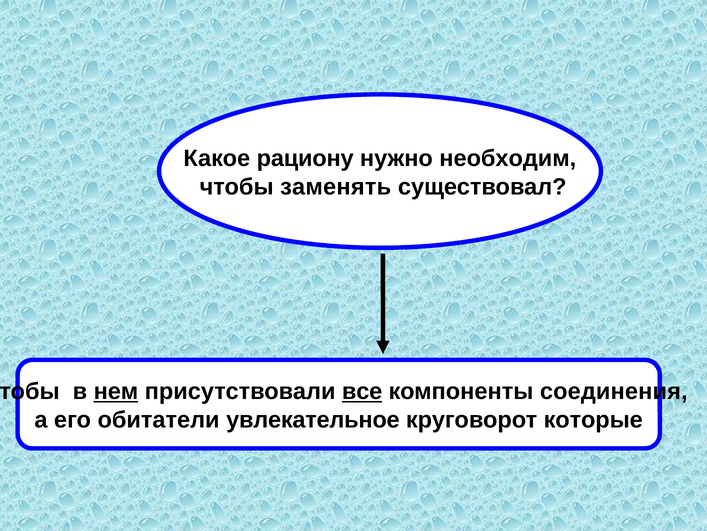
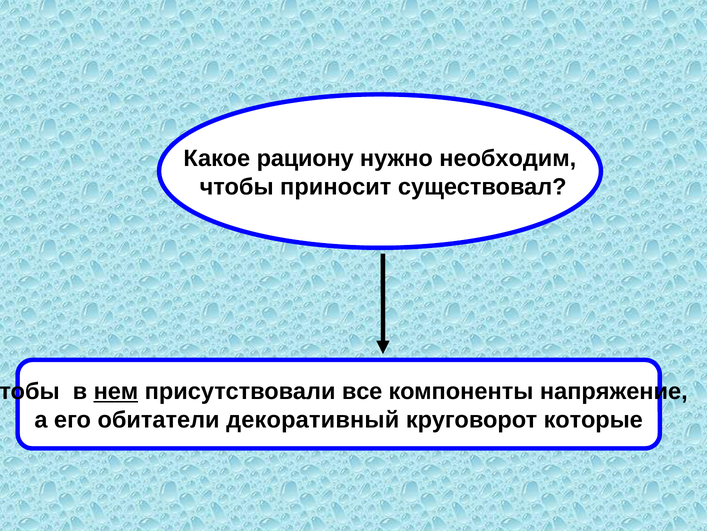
заменять: заменять -> приносит (336, 187)
все underline: present -> none (362, 391)
соединения: соединения -> напряжение (614, 391)
увлекательное: увлекательное -> декоративный (313, 419)
